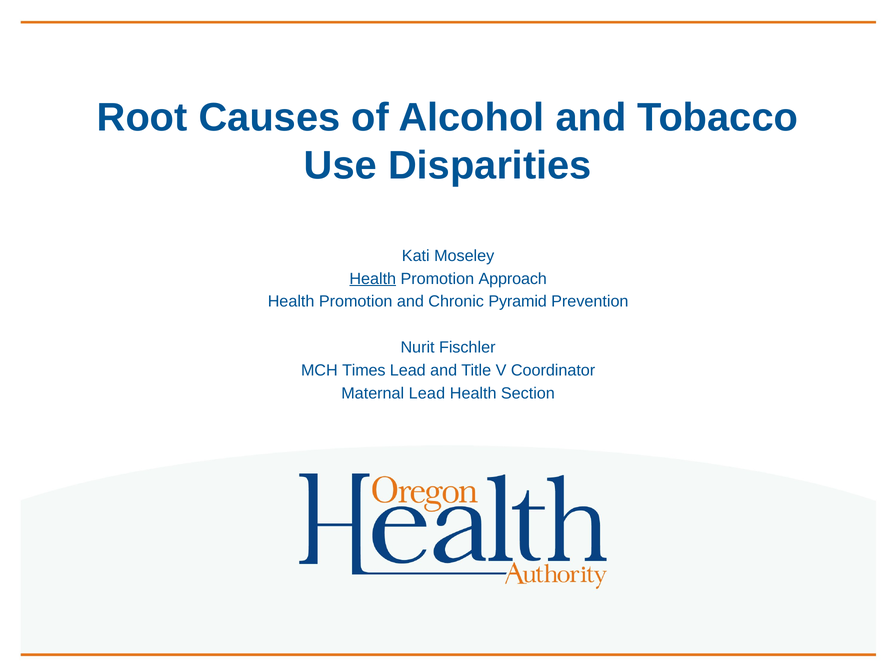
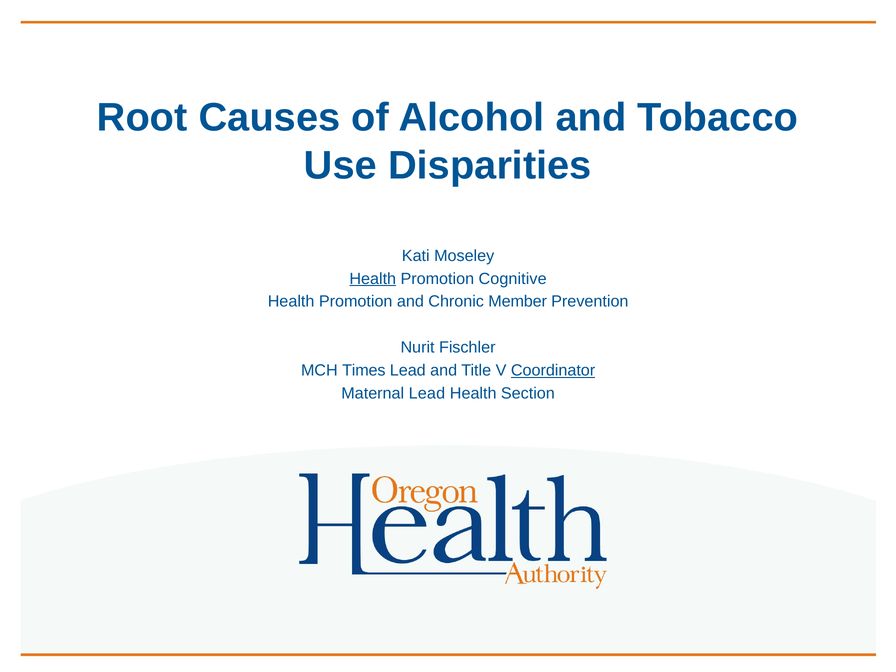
Approach: Approach -> Cognitive (513, 279)
Pyramid: Pyramid -> Member (518, 302)
Coordinator underline: none -> present (553, 370)
